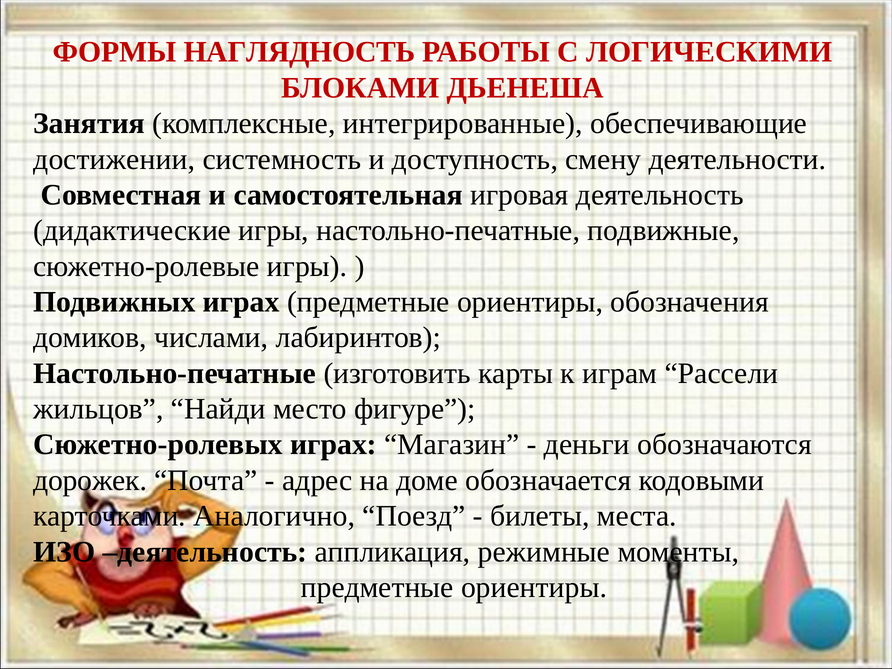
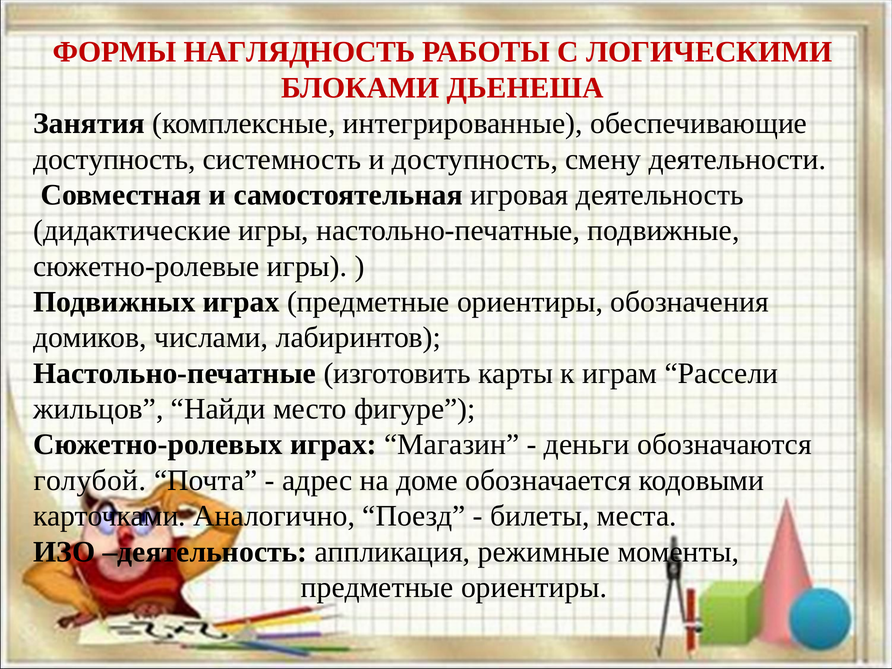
достижении: достижении -> доступность (114, 159)
дорожек: дорожек -> голубой (90, 480)
